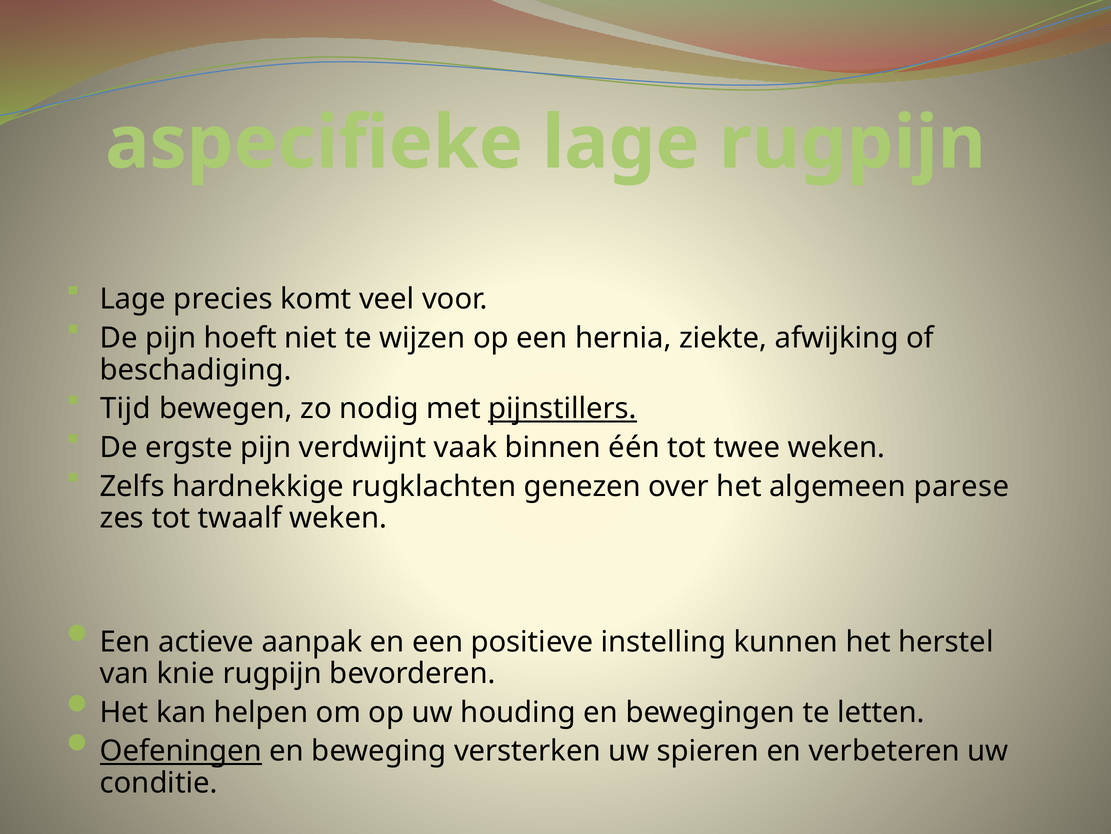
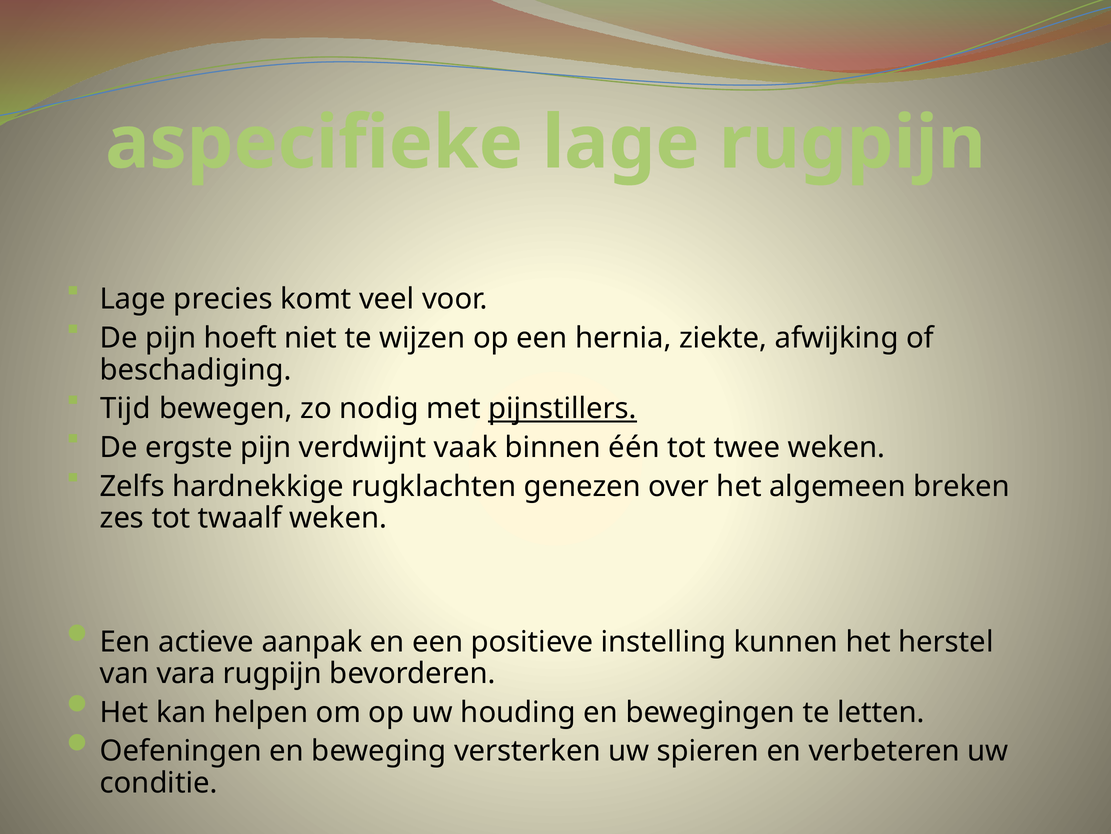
parese: parese -> breken (962, 486)
knie: knie -> vara (186, 673)
Oefeningen underline: present -> none (181, 751)
